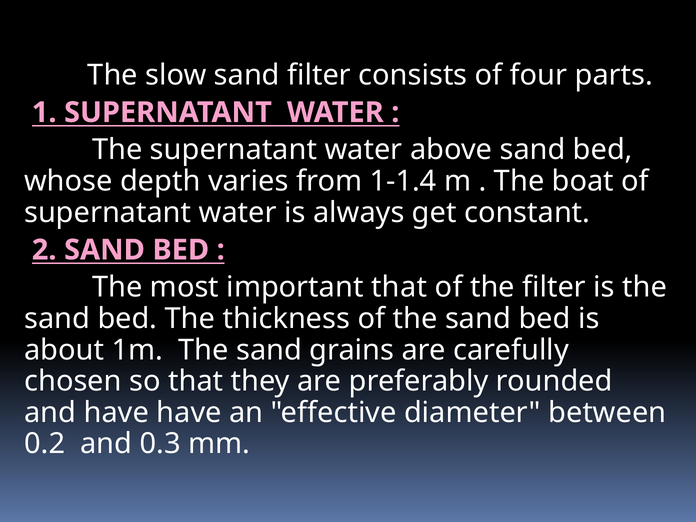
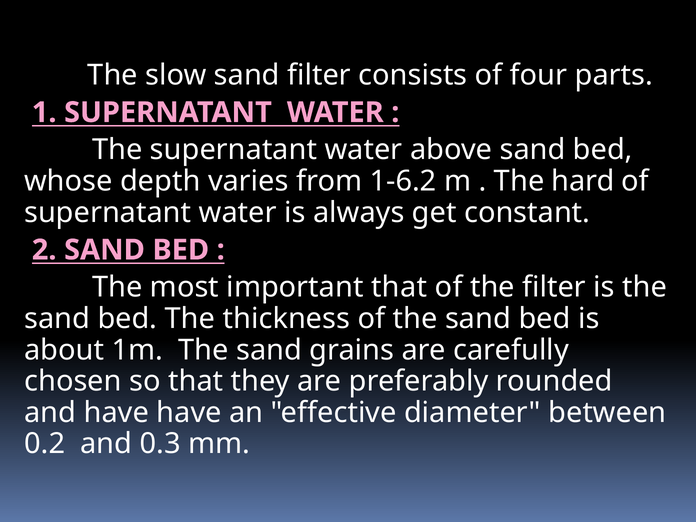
1-1.4: 1-1.4 -> 1-6.2 (403, 181)
boat: boat -> hard (583, 181)
